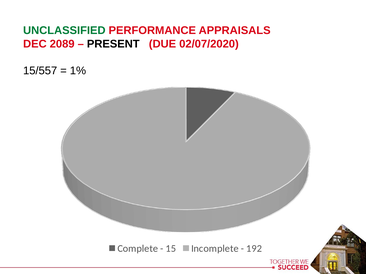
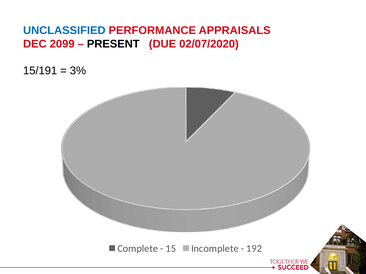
UNCLASSIFIED colour: green -> blue (64, 31)
2089: 2089 -> 2099 (62, 44)
15/557: 15/557 -> 15/191 (40, 71)
1%: 1% -> 3% (78, 71)
